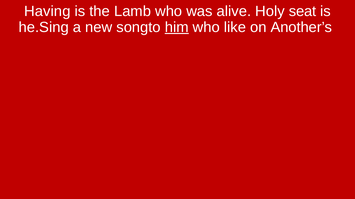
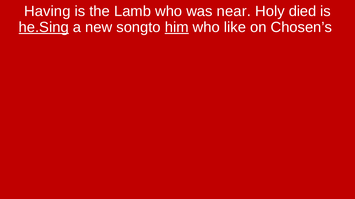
alive: alive -> near (234, 11)
seat: seat -> died (303, 11)
he.Sing underline: none -> present (44, 27)
Another’s: Another’s -> Chosen’s (301, 27)
